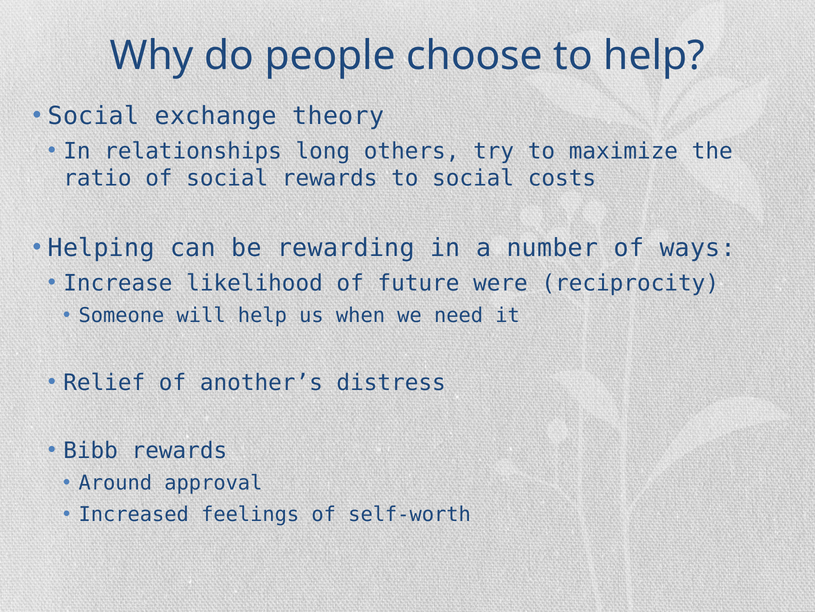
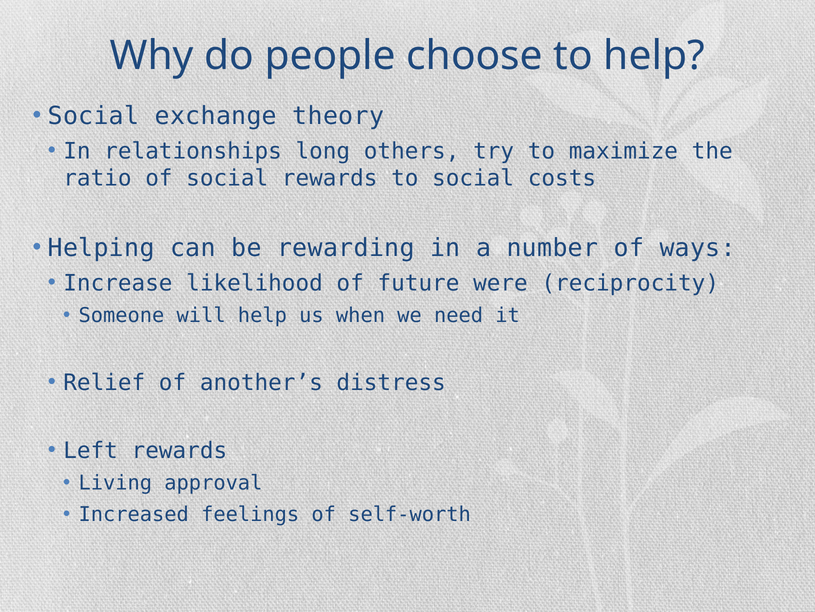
Bibb: Bibb -> Left (91, 450)
Around: Around -> Living (115, 483)
